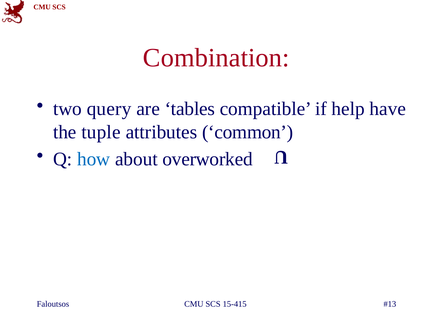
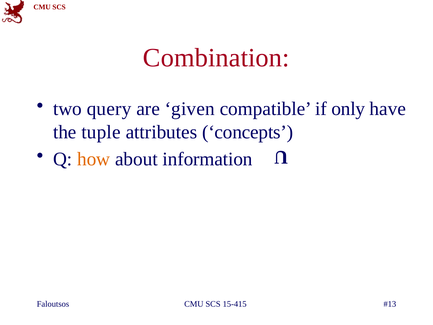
tables: tables -> given (190, 109)
help: help -> only (348, 109)
common: common -> concepts (248, 132)
how colour: blue -> orange (94, 159)
overworked: overworked -> information (208, 159)
